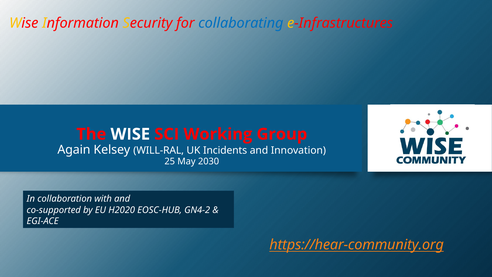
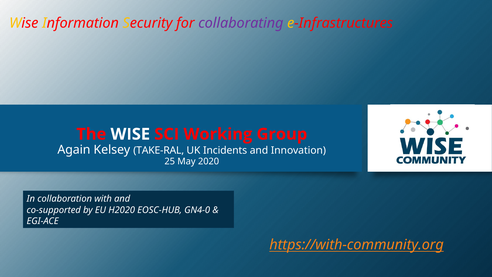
collaborating colour: blue -> purple (241, 23)
WILL-RAL: WILL-RAL -> TAKE-RAL (159, 150)
2030: 2030 -> 2020 (209, 161)
GN4-2: GN4-2 -> GN4-0 (197, 210)
https://hear-community.org: https://hear-community.org -> https://with-community.org (357, 245)
